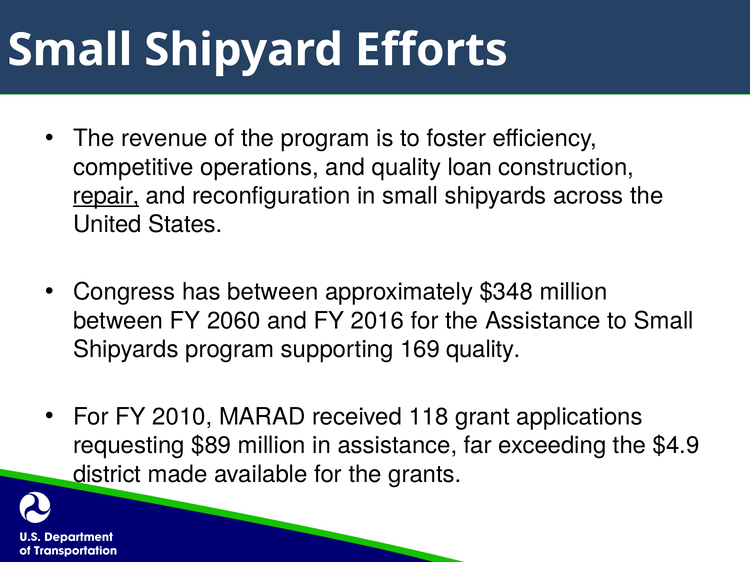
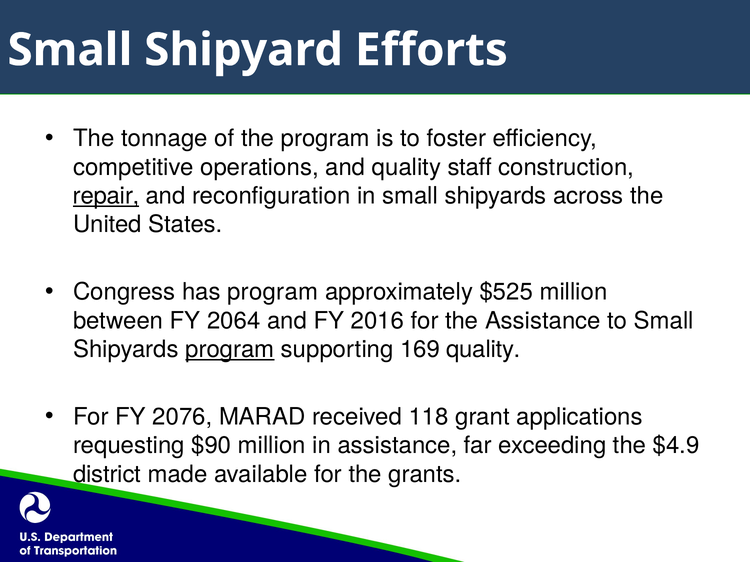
revenue: revenue -> tonnage (164, 139)
loan: loan -> staff (470, 167)
has between: between -> program (273, 292)
$348: $348 -> $525 (506, 292)
2060: 2060 -> 2064 (234, 321)
program underline: none -> present (230, 350)
2010: 2010 -> 2076 (182, 417)
$89: $89 -> $90 (211, 446)
